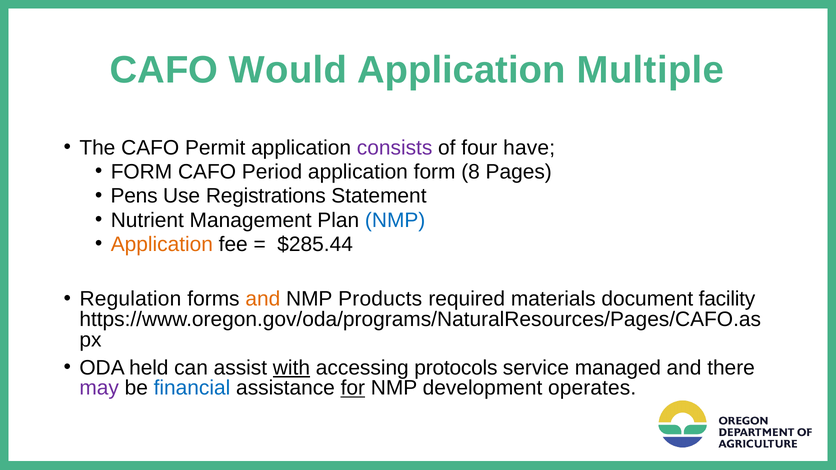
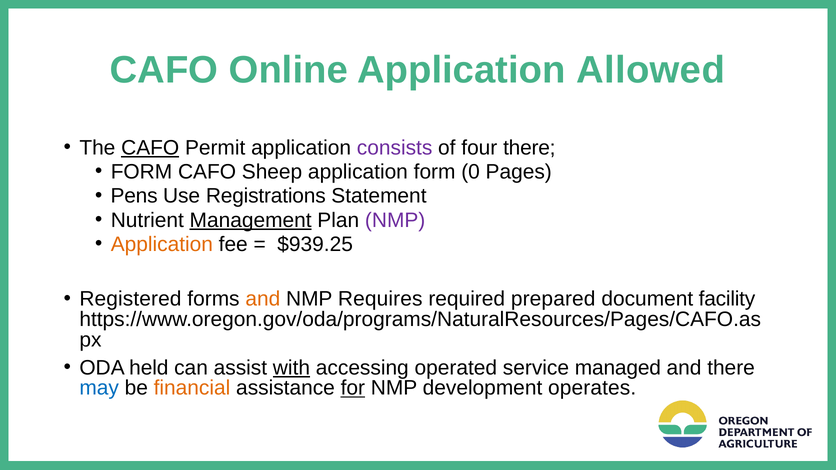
Would: Would -> Online (288, 70)
Multiple: Multiple -> Allowed (651, 70)
CAFO underline: none -> present (150, 148)
four have: have -> there (529, 148)
Period: Period -> Sheep (272, 172)
8: 8 -> 0 (471, 172)
Management underline: none -> present (251, 220)
NMP colour: blue -> purple (395, 220)
$285.44: $285.44 -> $939.25 (315, 245)
Regulation: Regulation -> Registered (130, 299)
Products: Products -> Requires (380, 299)
materials: materials -> prepared (553, 299)
protocols: protocols -> operated (456, 368)
may colour: purple -> blue (99, 388)
financial colour: blue -> orange (192, 388)
